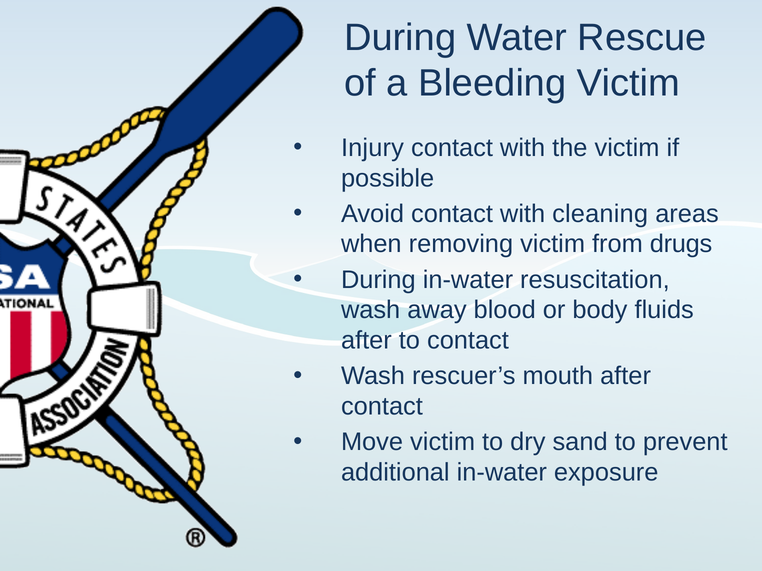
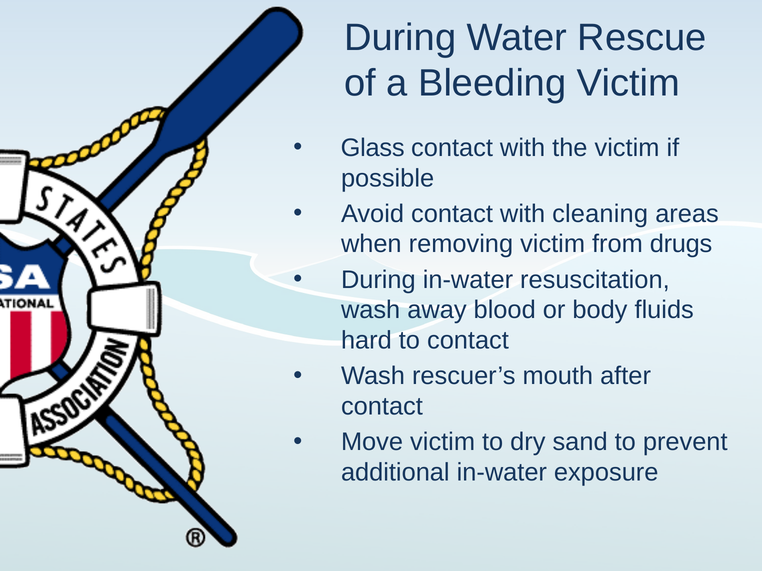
Injury: Injury -> Glass (373, 148)
after: after -> hard (366, 341)
